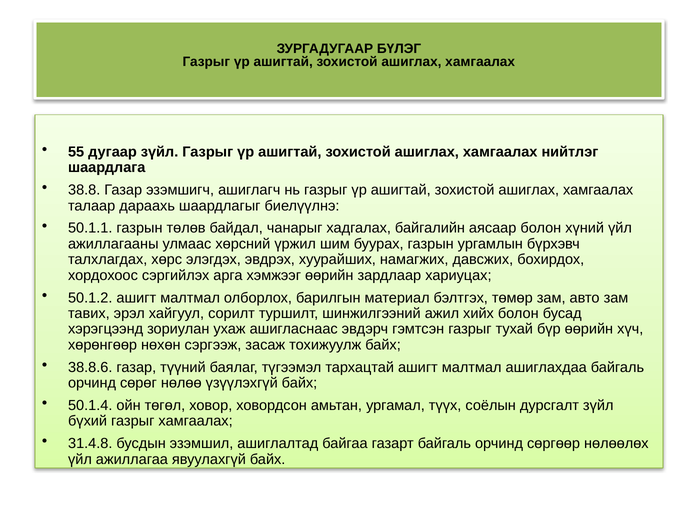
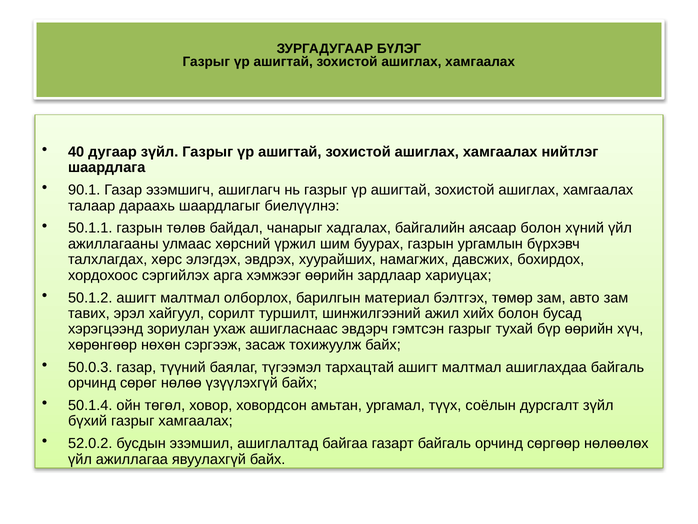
55: 55 -> 40 (76, 152)
38.8: 38.8 -> 90.1 (84, 190)
38.8.6: 38.8.6 -> 50.0.3 (90, 367)
31.4.8: 31.4.8 -> 52.0.2 (90, 443)
